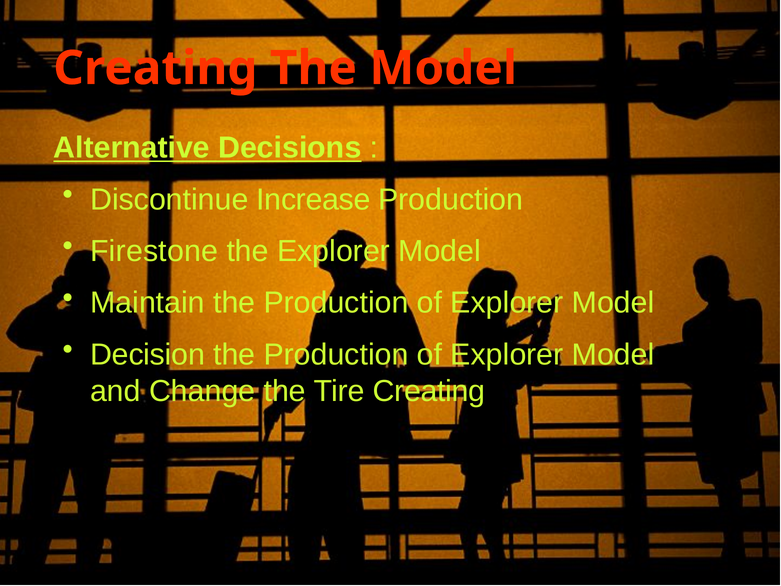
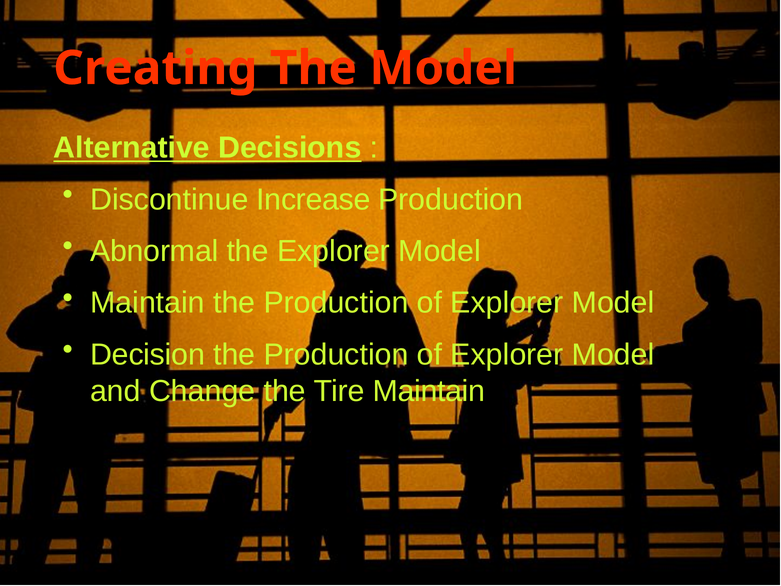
Firestone: Firestone -> Abnormal (154, 251)
Tire Creating: Creating -> Maintain (429, 391)
